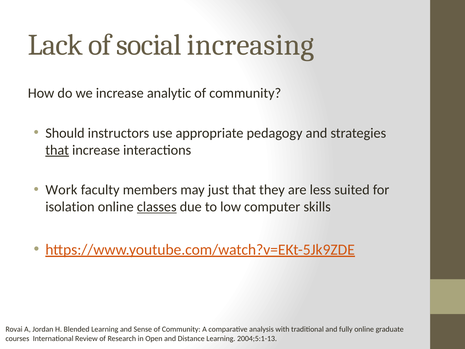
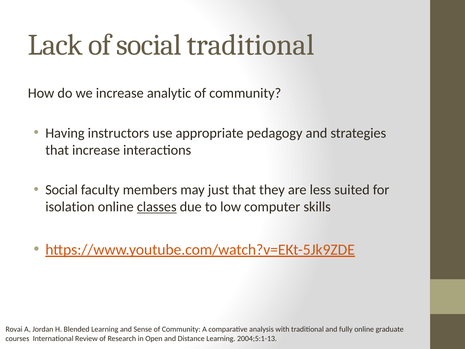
social increasing: increasing -> traditional (251, 45)
Should: Should -> Having (65, 133)
that underline: present -> none (57, 150)
Work: Work -> Social (62, 190)
